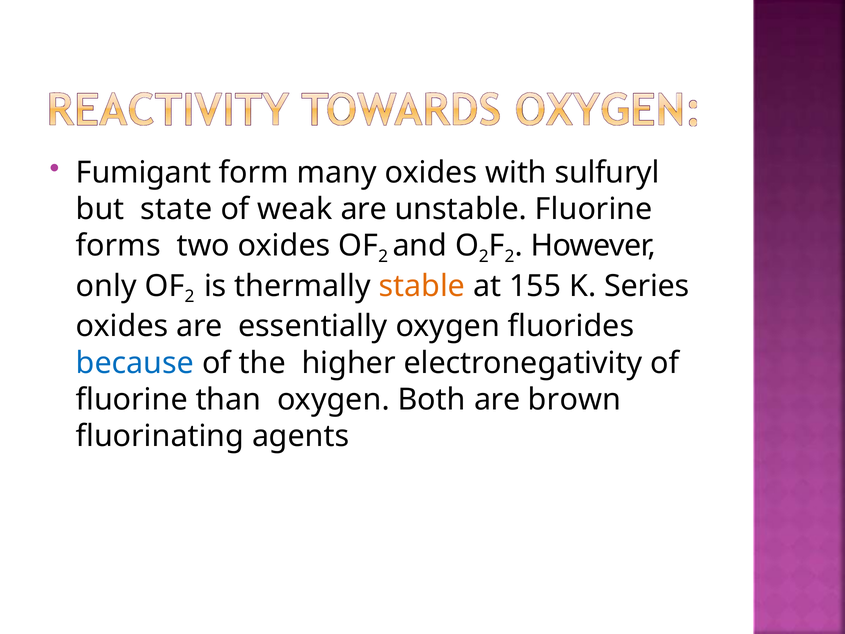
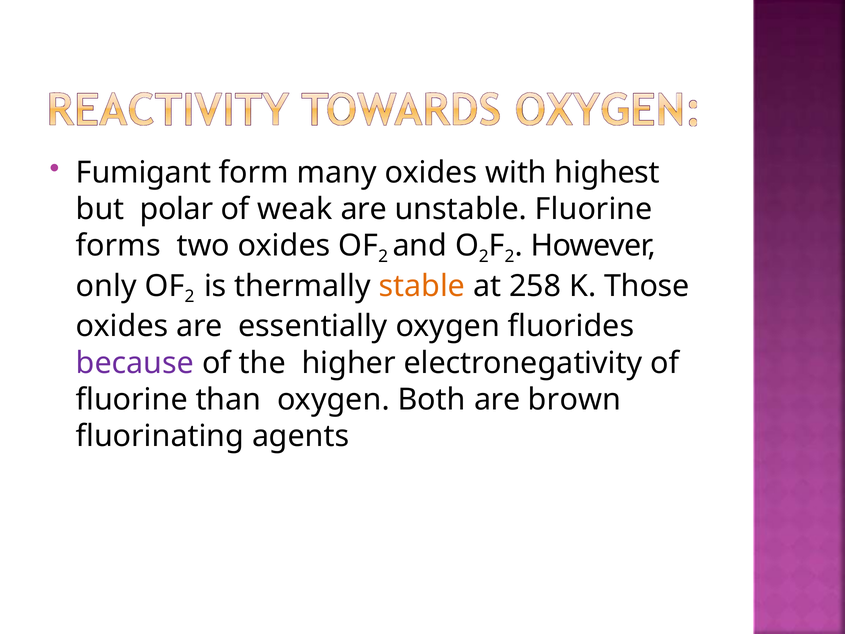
sulfuryl: sulfuryl -> highest (607, 173)
state: state -> polar (177, 209)
155: 155 -> 258 (535, 286)
Series: Series -> Those (647, 286)
because colour: blue -> purple (135, 363)
